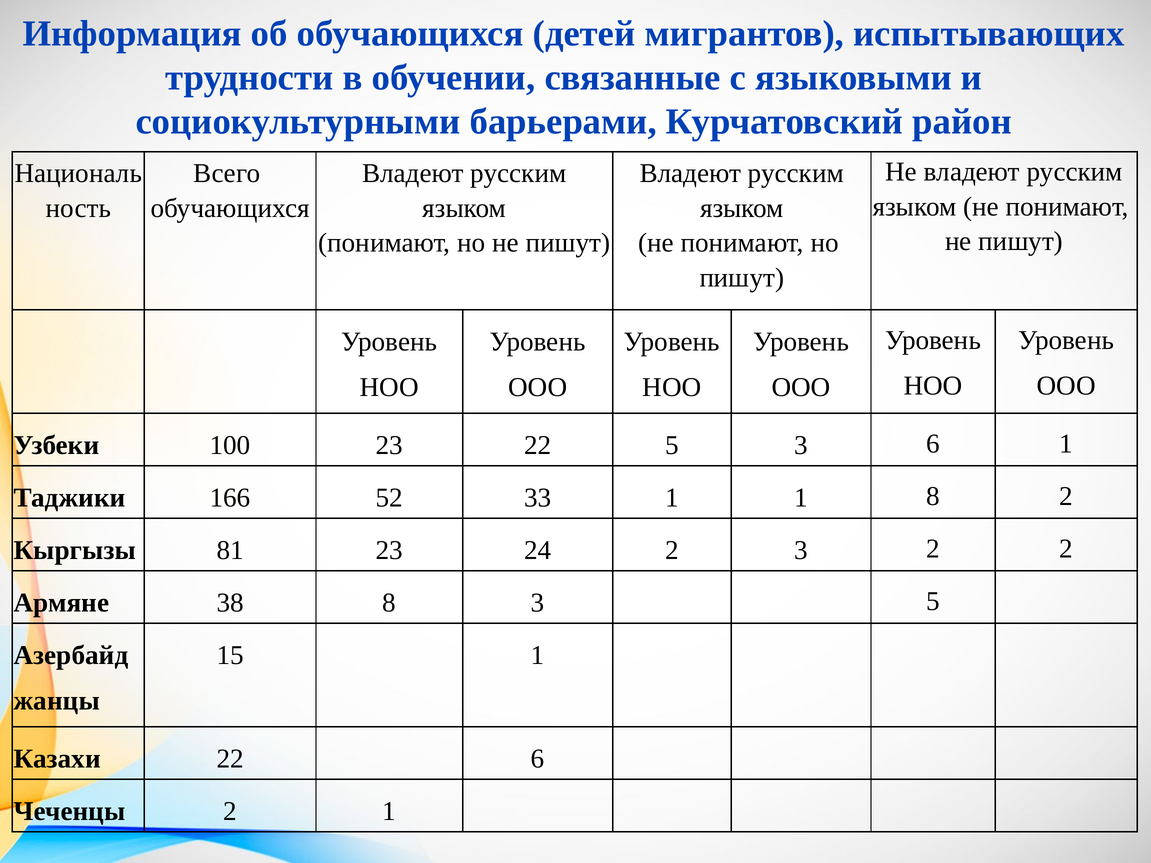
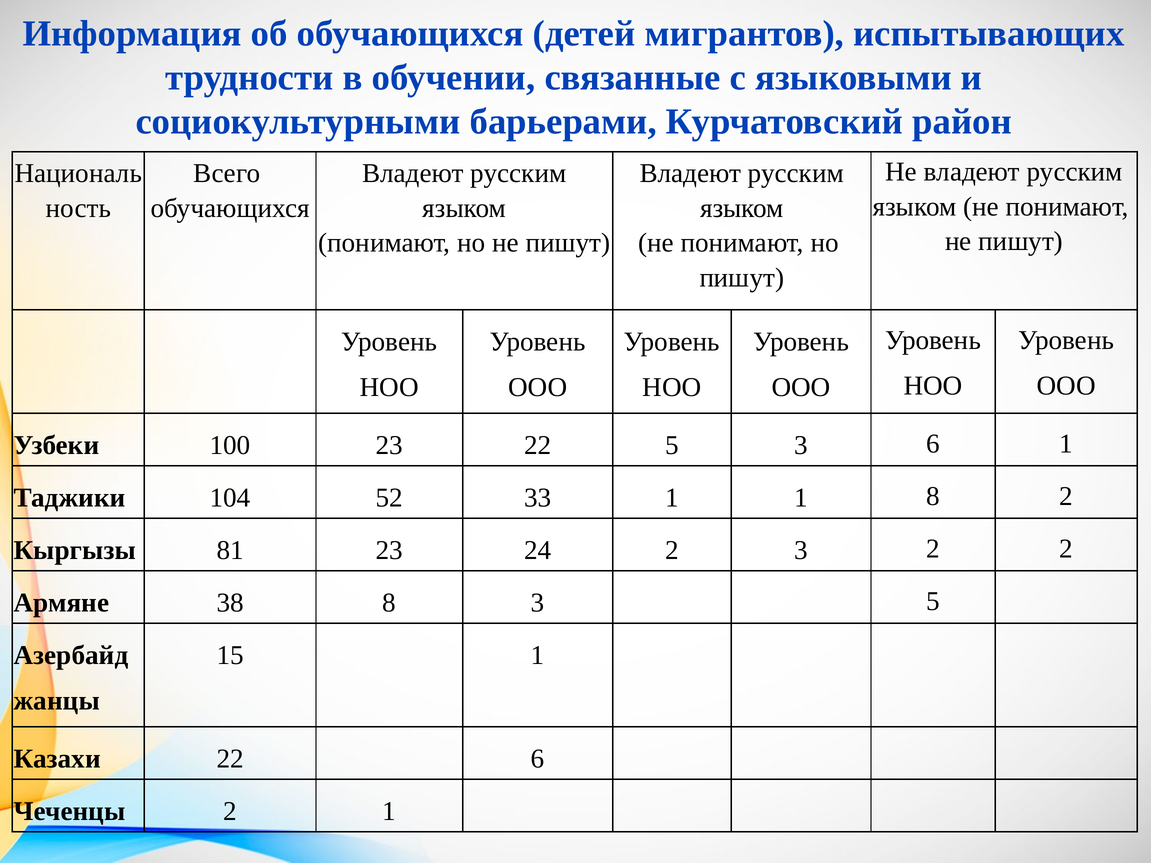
166: 166 -> 104 (230, 498)
